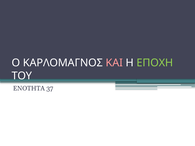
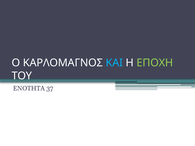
ΚΑΙ colour: pink -> light blue (114, 63)
